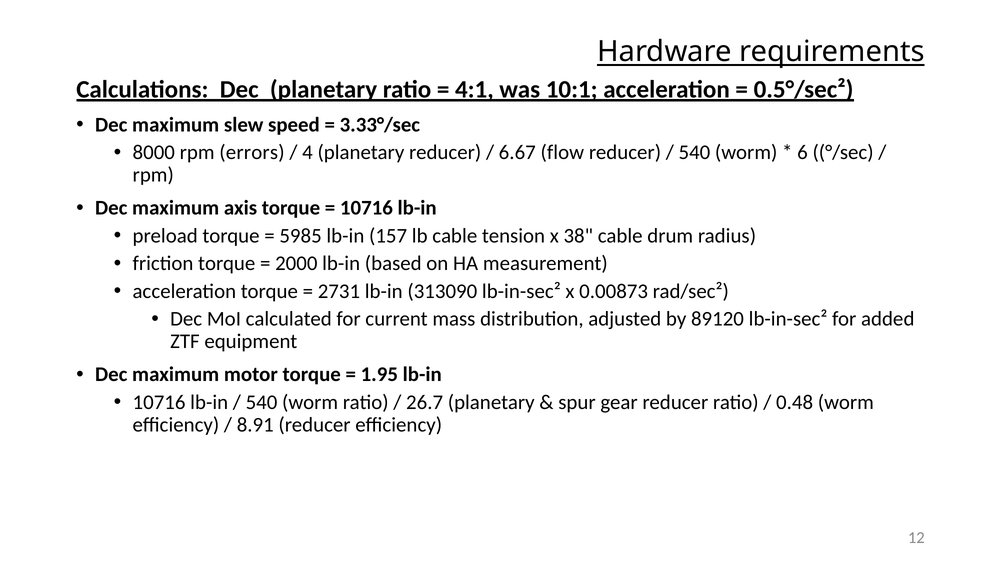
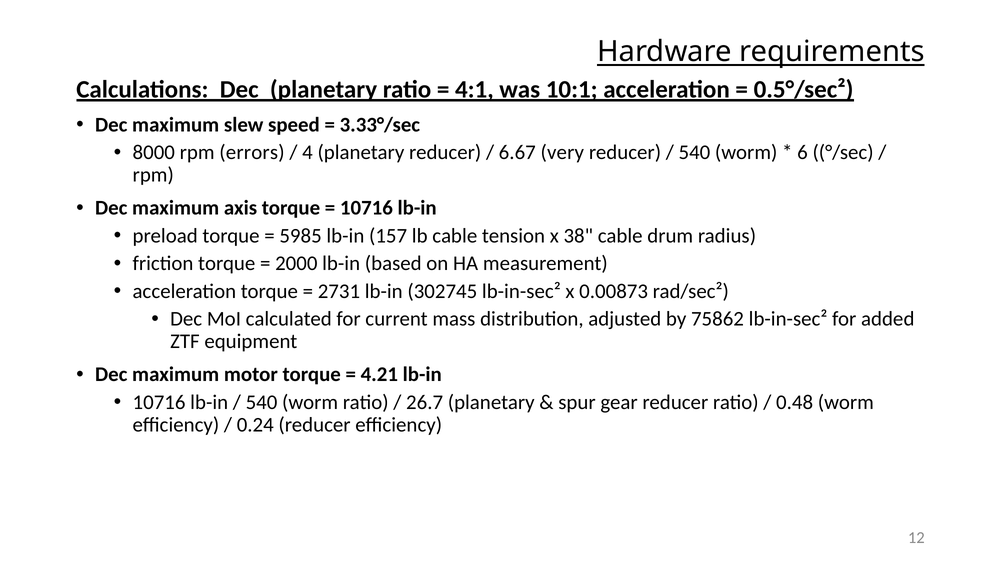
flow: flow -> very (562, 153)
313090: 313090 -> 302745 (442, 291)
89120: 89120 -> 75862 (717, 319)
1.95: 1.95 -> 4.21 (379, 375)
8.91: 8.91 -> 0.24 (255, 425)
